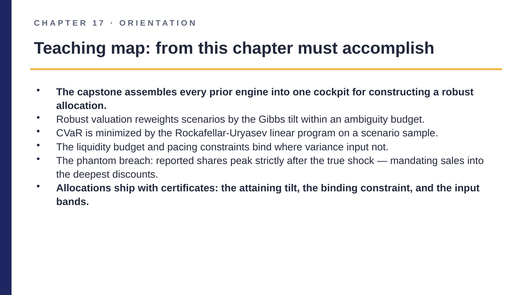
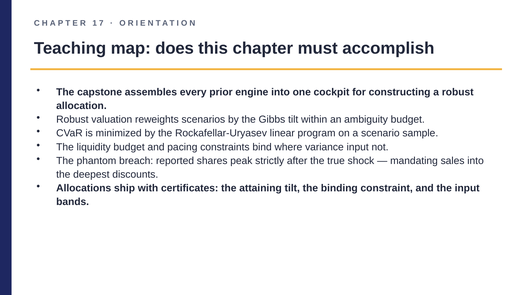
from: from -> does (175, 48)
